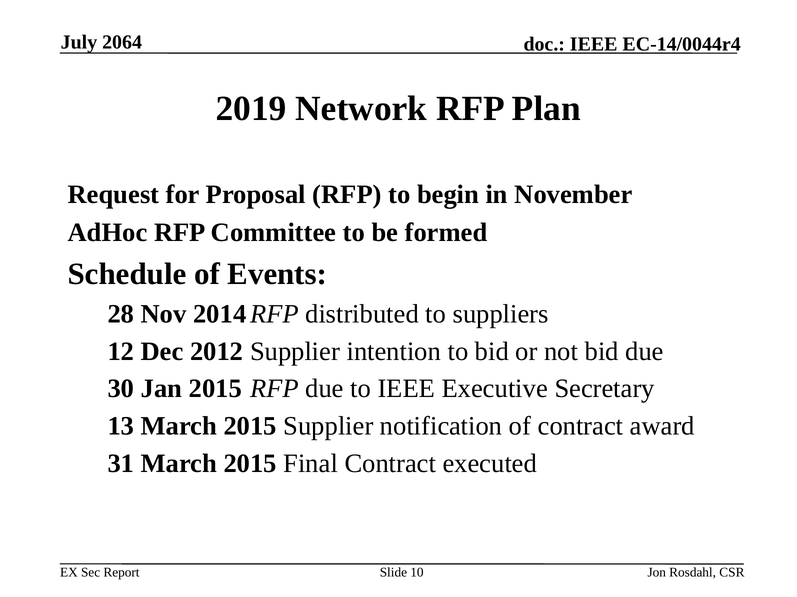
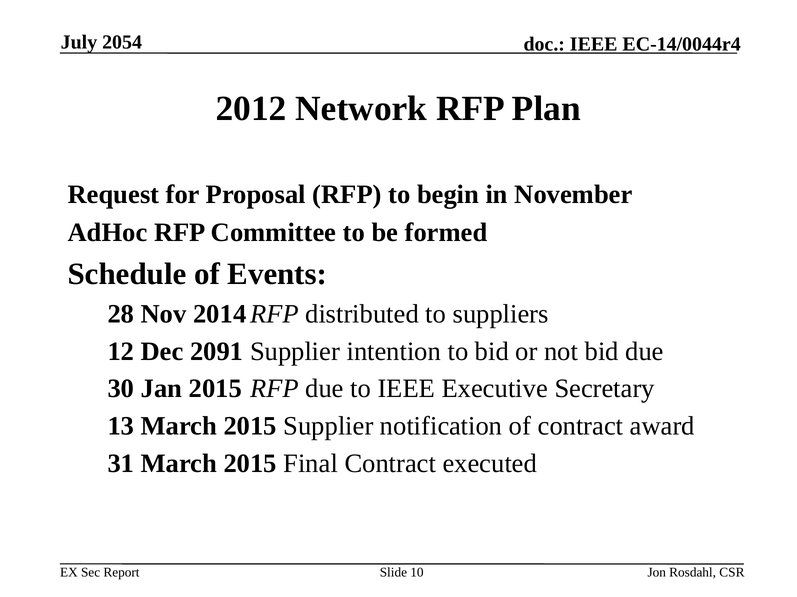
2064: 2064 -> 2054 (122, 42)
2019: 2019 -> 2012 (251, 109)
2012: 2012 -> 2091 (217, 352)
